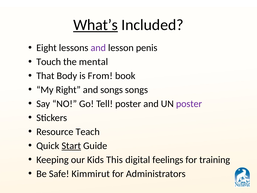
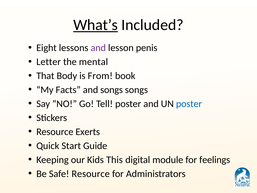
Touch: Touch -> Letter (49, 62)
Right: Right -> Facts (68, 90)
poster colour: purple -> blue (189, 104)
Teach: Teach -> Exerts (88, 132)
Start underline: present -> none (71, 146)
feelings: feelings -> module (168, 160)
training: training -> feelings (215, 160)
Safe Kimmirut: Kimmirut -> Resource (91, 174)
